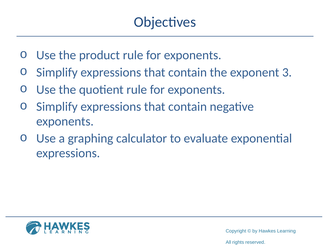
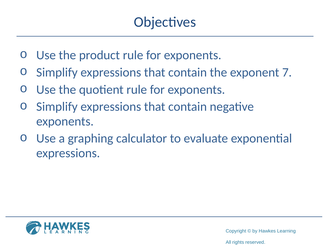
3: 3 -> 7 (287, 73)
